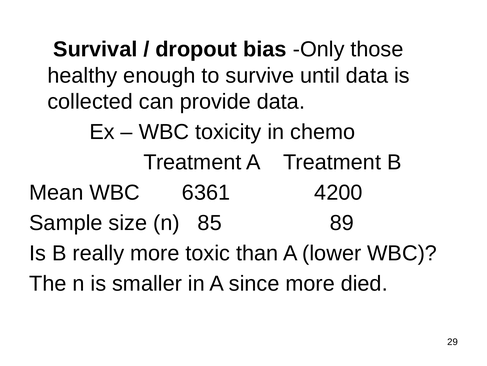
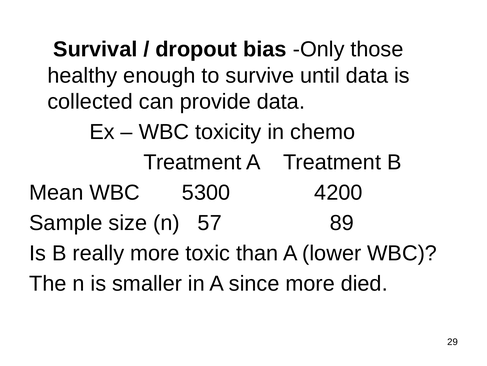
6361: 6361 -> 5300 (206, 192)
85: 85 -> 57 (210, 223)
